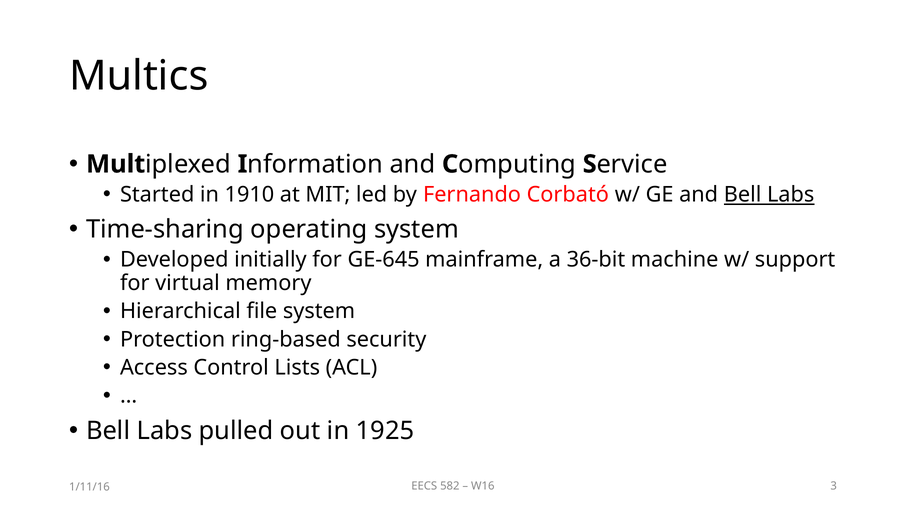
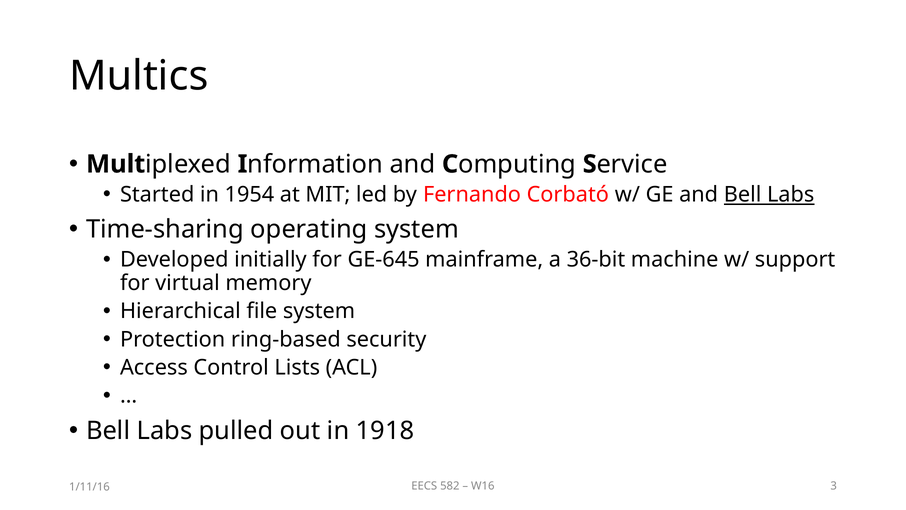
1910: 1910 -> 1954 (249, 194)
1925: 1925 -> 1918 (385, 430)
